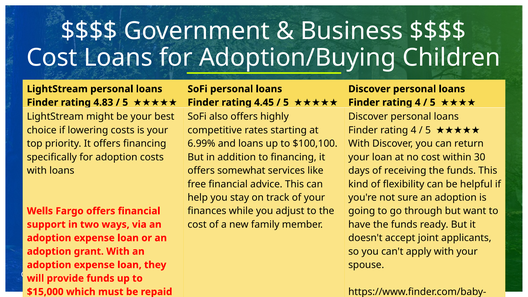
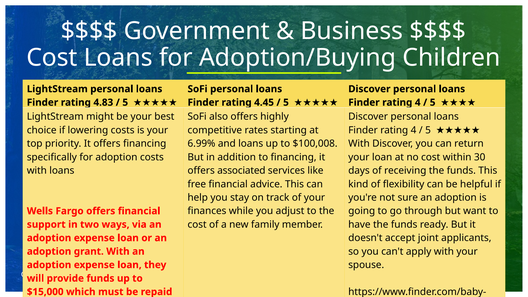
$100,100: $100,100 -> $100,008 (315, 144)
somewhat: somewhat -> associated (241, 171)
